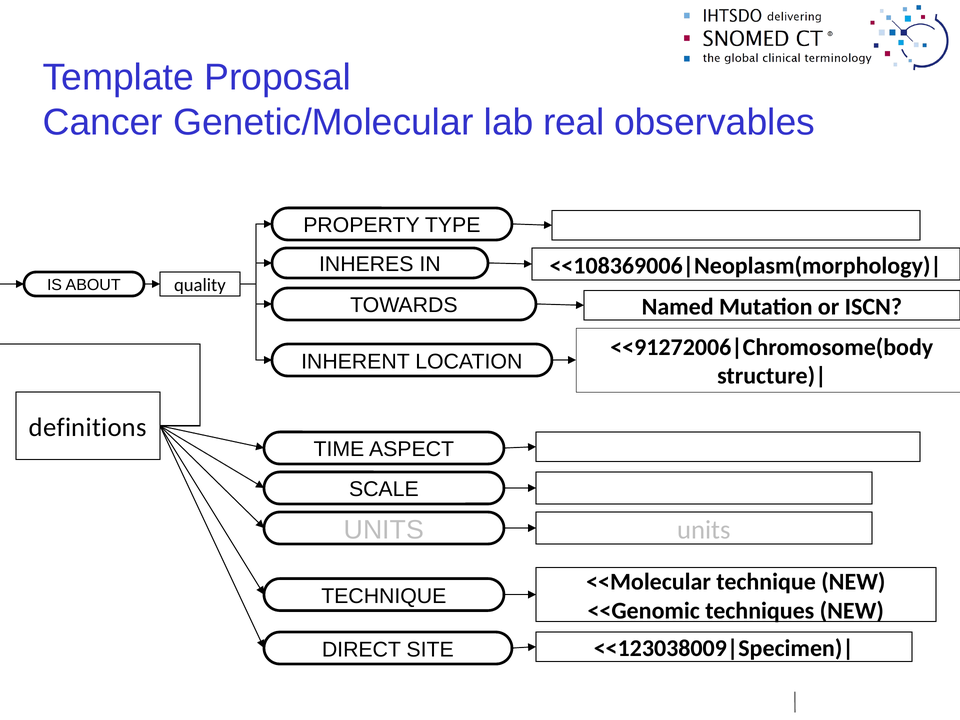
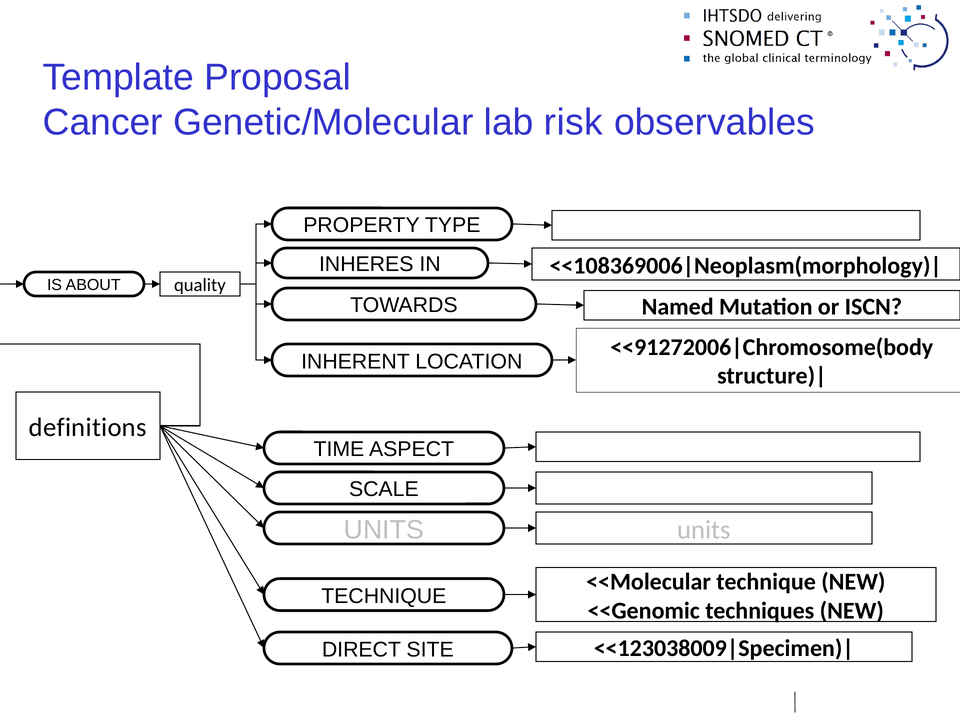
real: real -> risk (574, 122)
